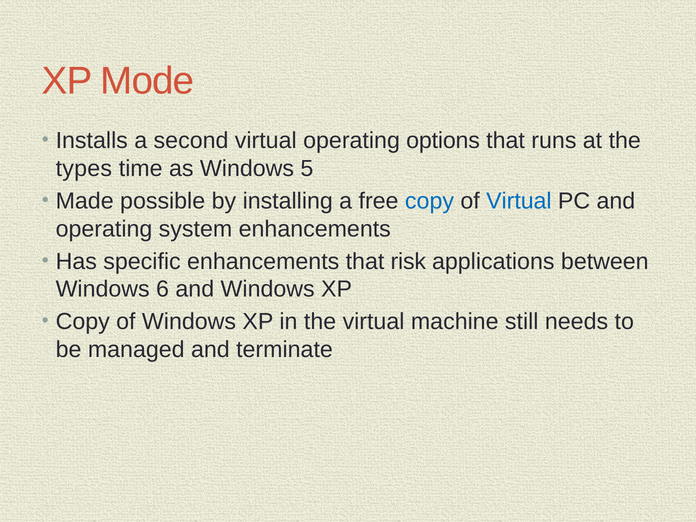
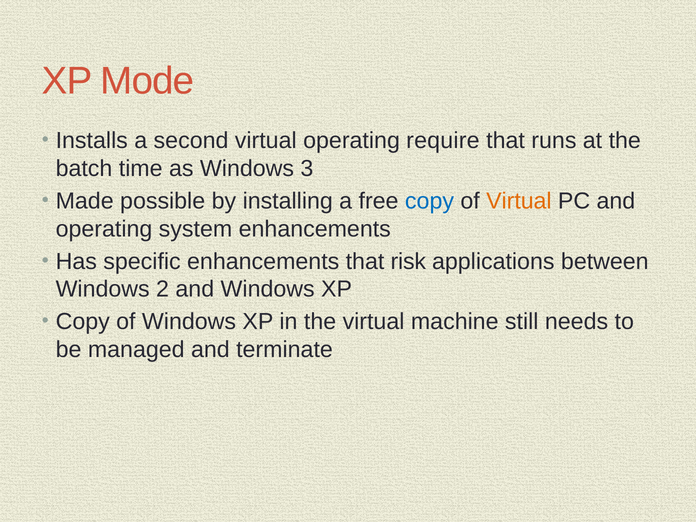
options: options -> require (443, 141)
types: types -> batch (84, 169)
5: 5 -> 3 (307, 169)
Virtual colour: blue -> orange (519, 201)
6: 6 -> 2 (163, 289)
